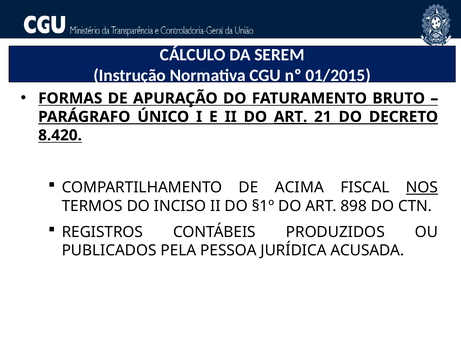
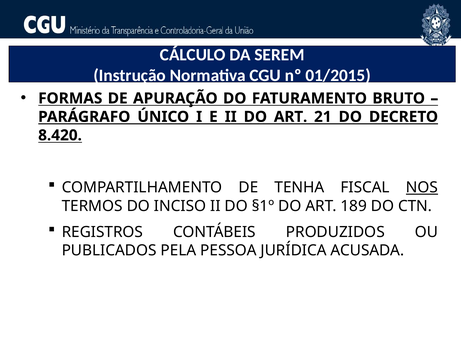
ART underline: present -> none (291, 117)
ACIMA: ACIMA -> TENHA (299, 187)
898: 898 -> 189 (354, 206)
